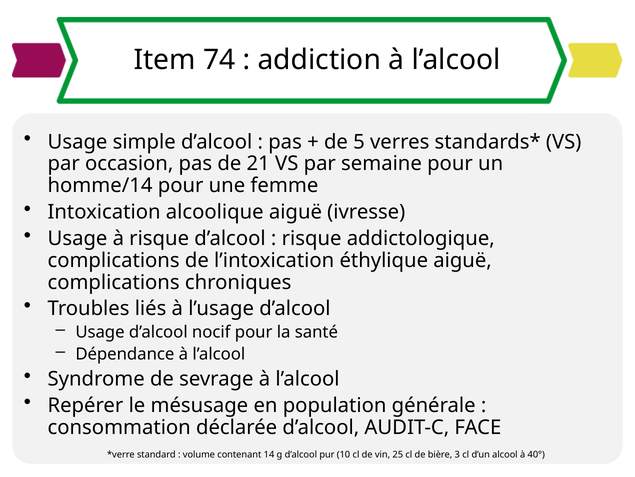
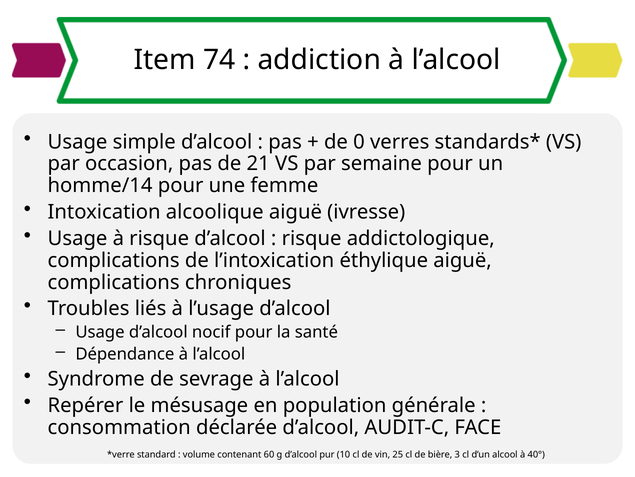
5: 5 -> 0 (359, 142)
14: 14 -> 60 (269, 454)
